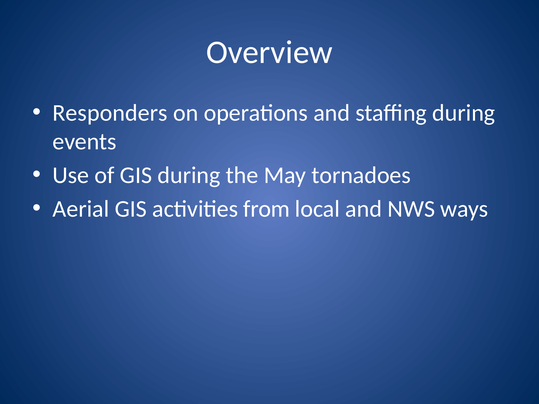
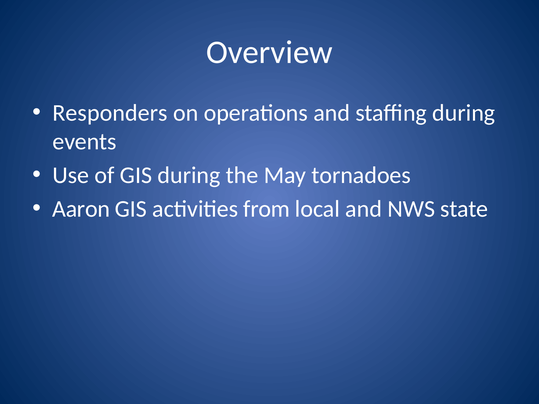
Aerial: Aerial -> Aaron (81, 209)
ways: ways -> state (464, 209)
